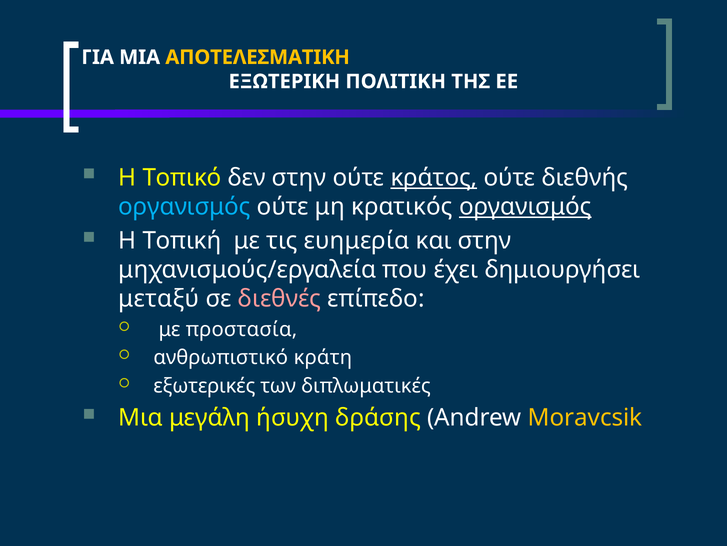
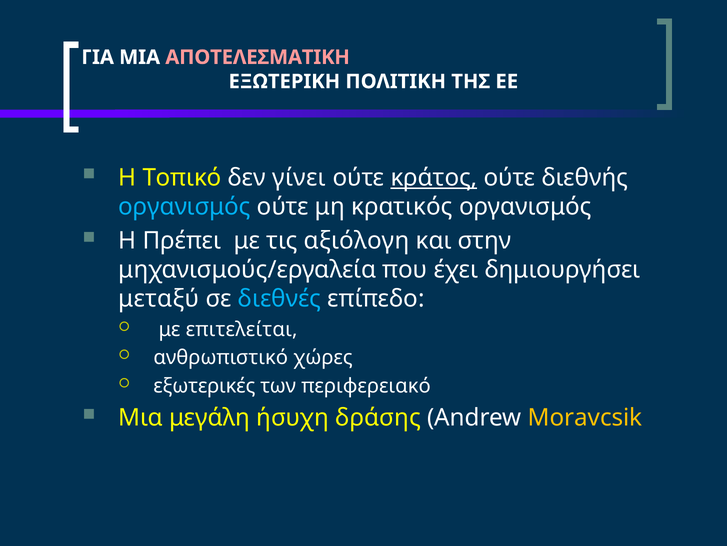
ΑΠΟΤΕΛΕΣΜΑΤΙΚΗ colour: yellow -> pink (258, 57)
δεν στην: στην -> γίνει (299, 177)
οργανισμός underline: present -> none (525, 206)
Τοπική: Τοπική -> Πρέπει (182, 240)
ευημερία: ευημερία -> αξιόλογη (357, 240)
διεθνές colour: pink -> light blue (280, 299)
προστασία: προστασία -> επιτελείται (242, 329)
κράτη: κράτη -> χώρες (323, 357)
διπλωματικές: διπλωματικές -> περιφερειακό (366, 386)
